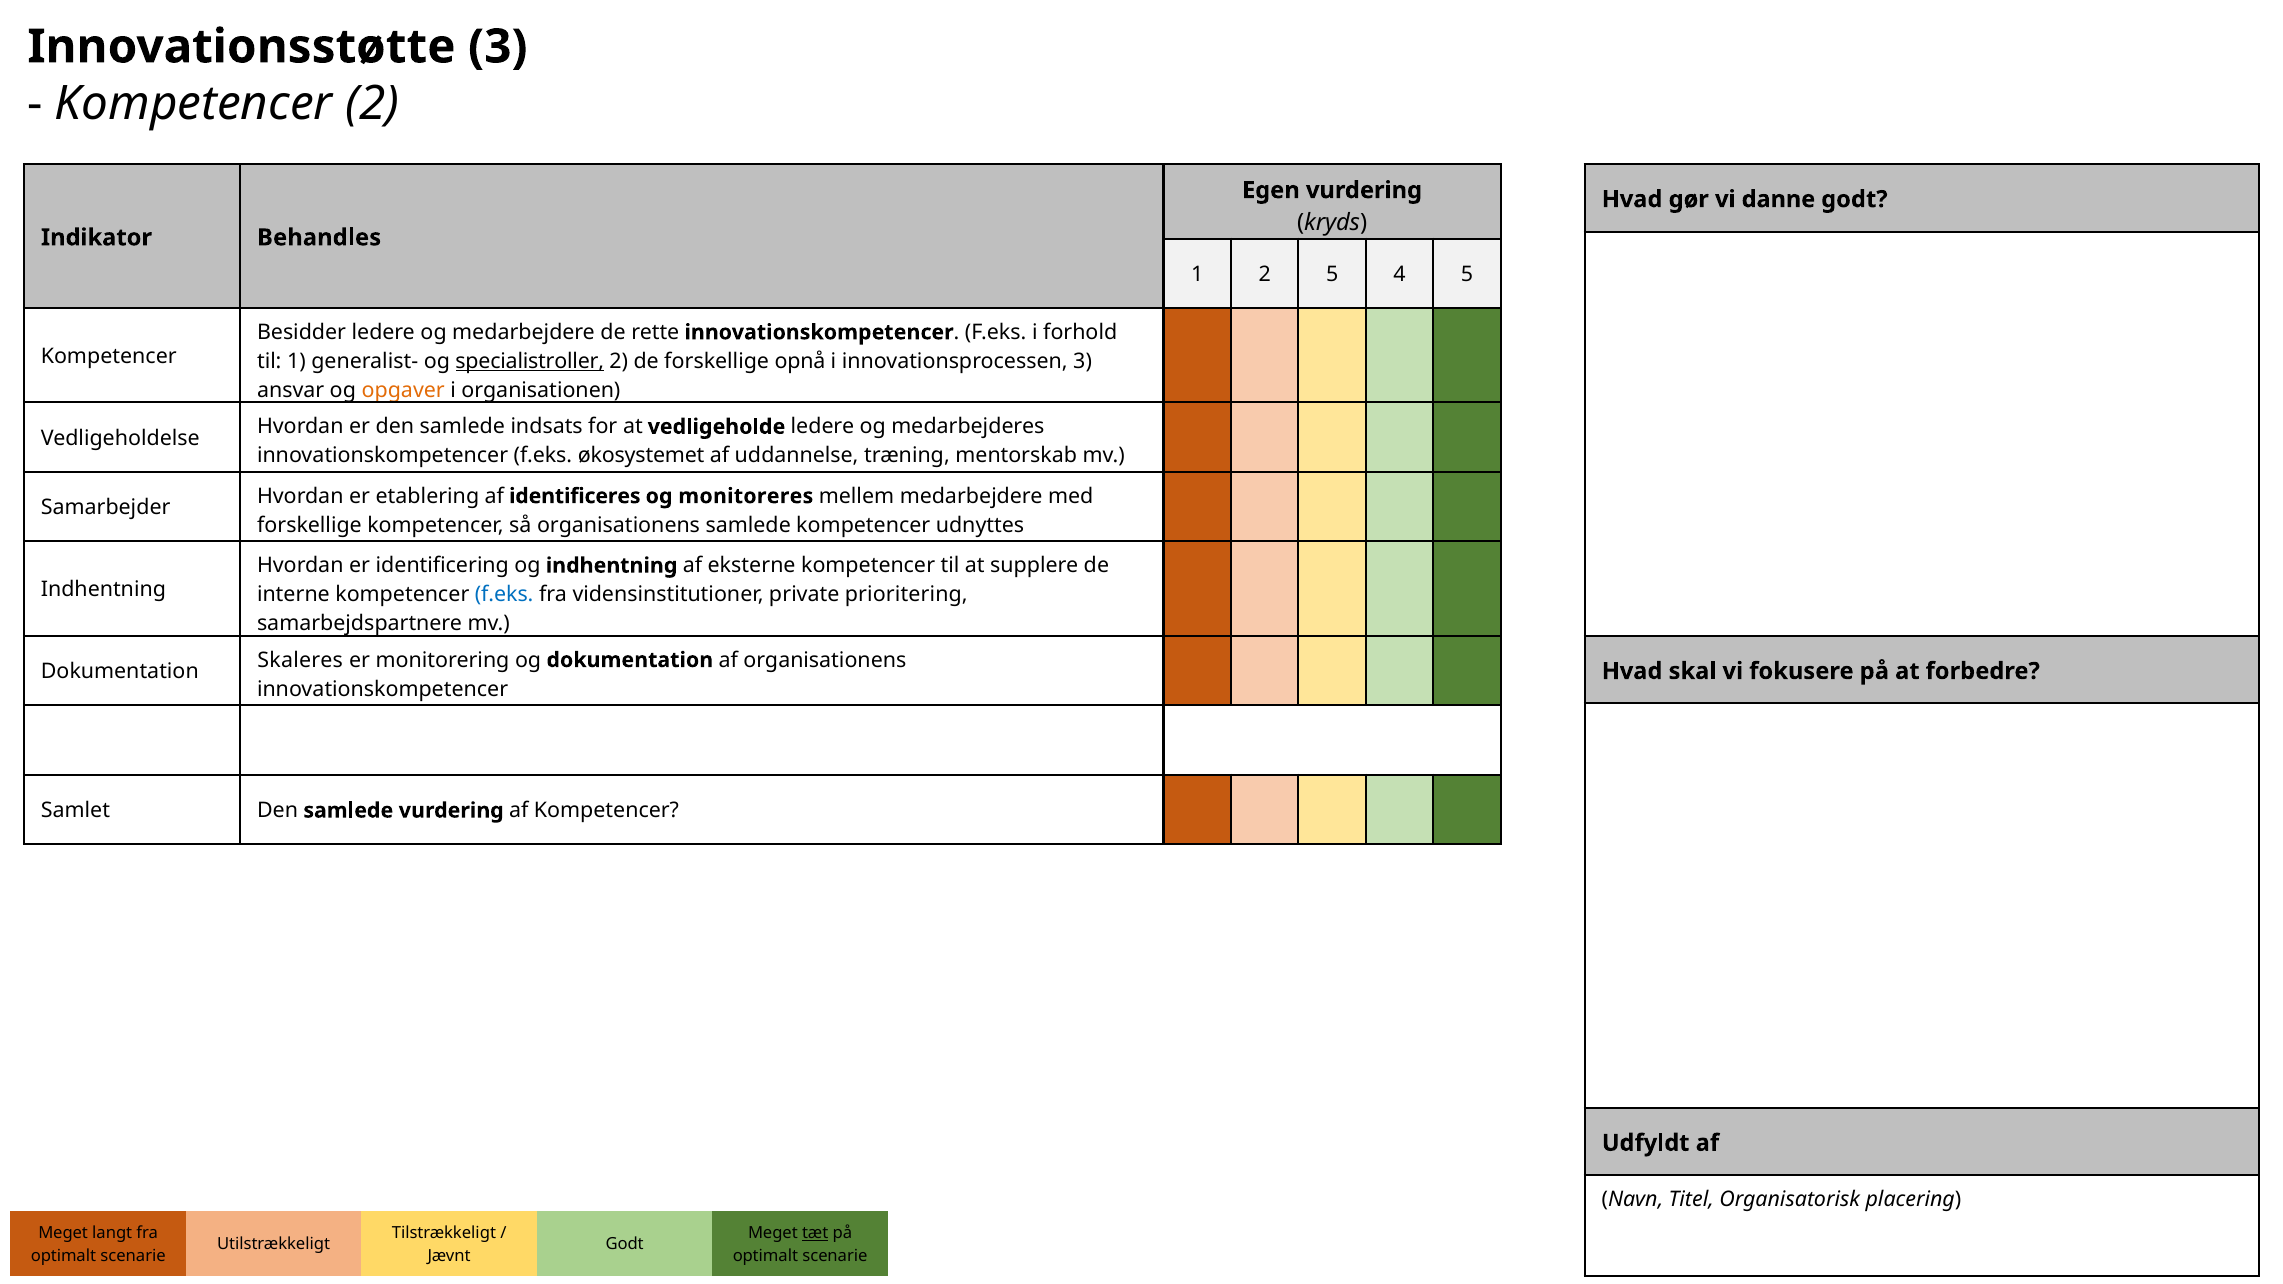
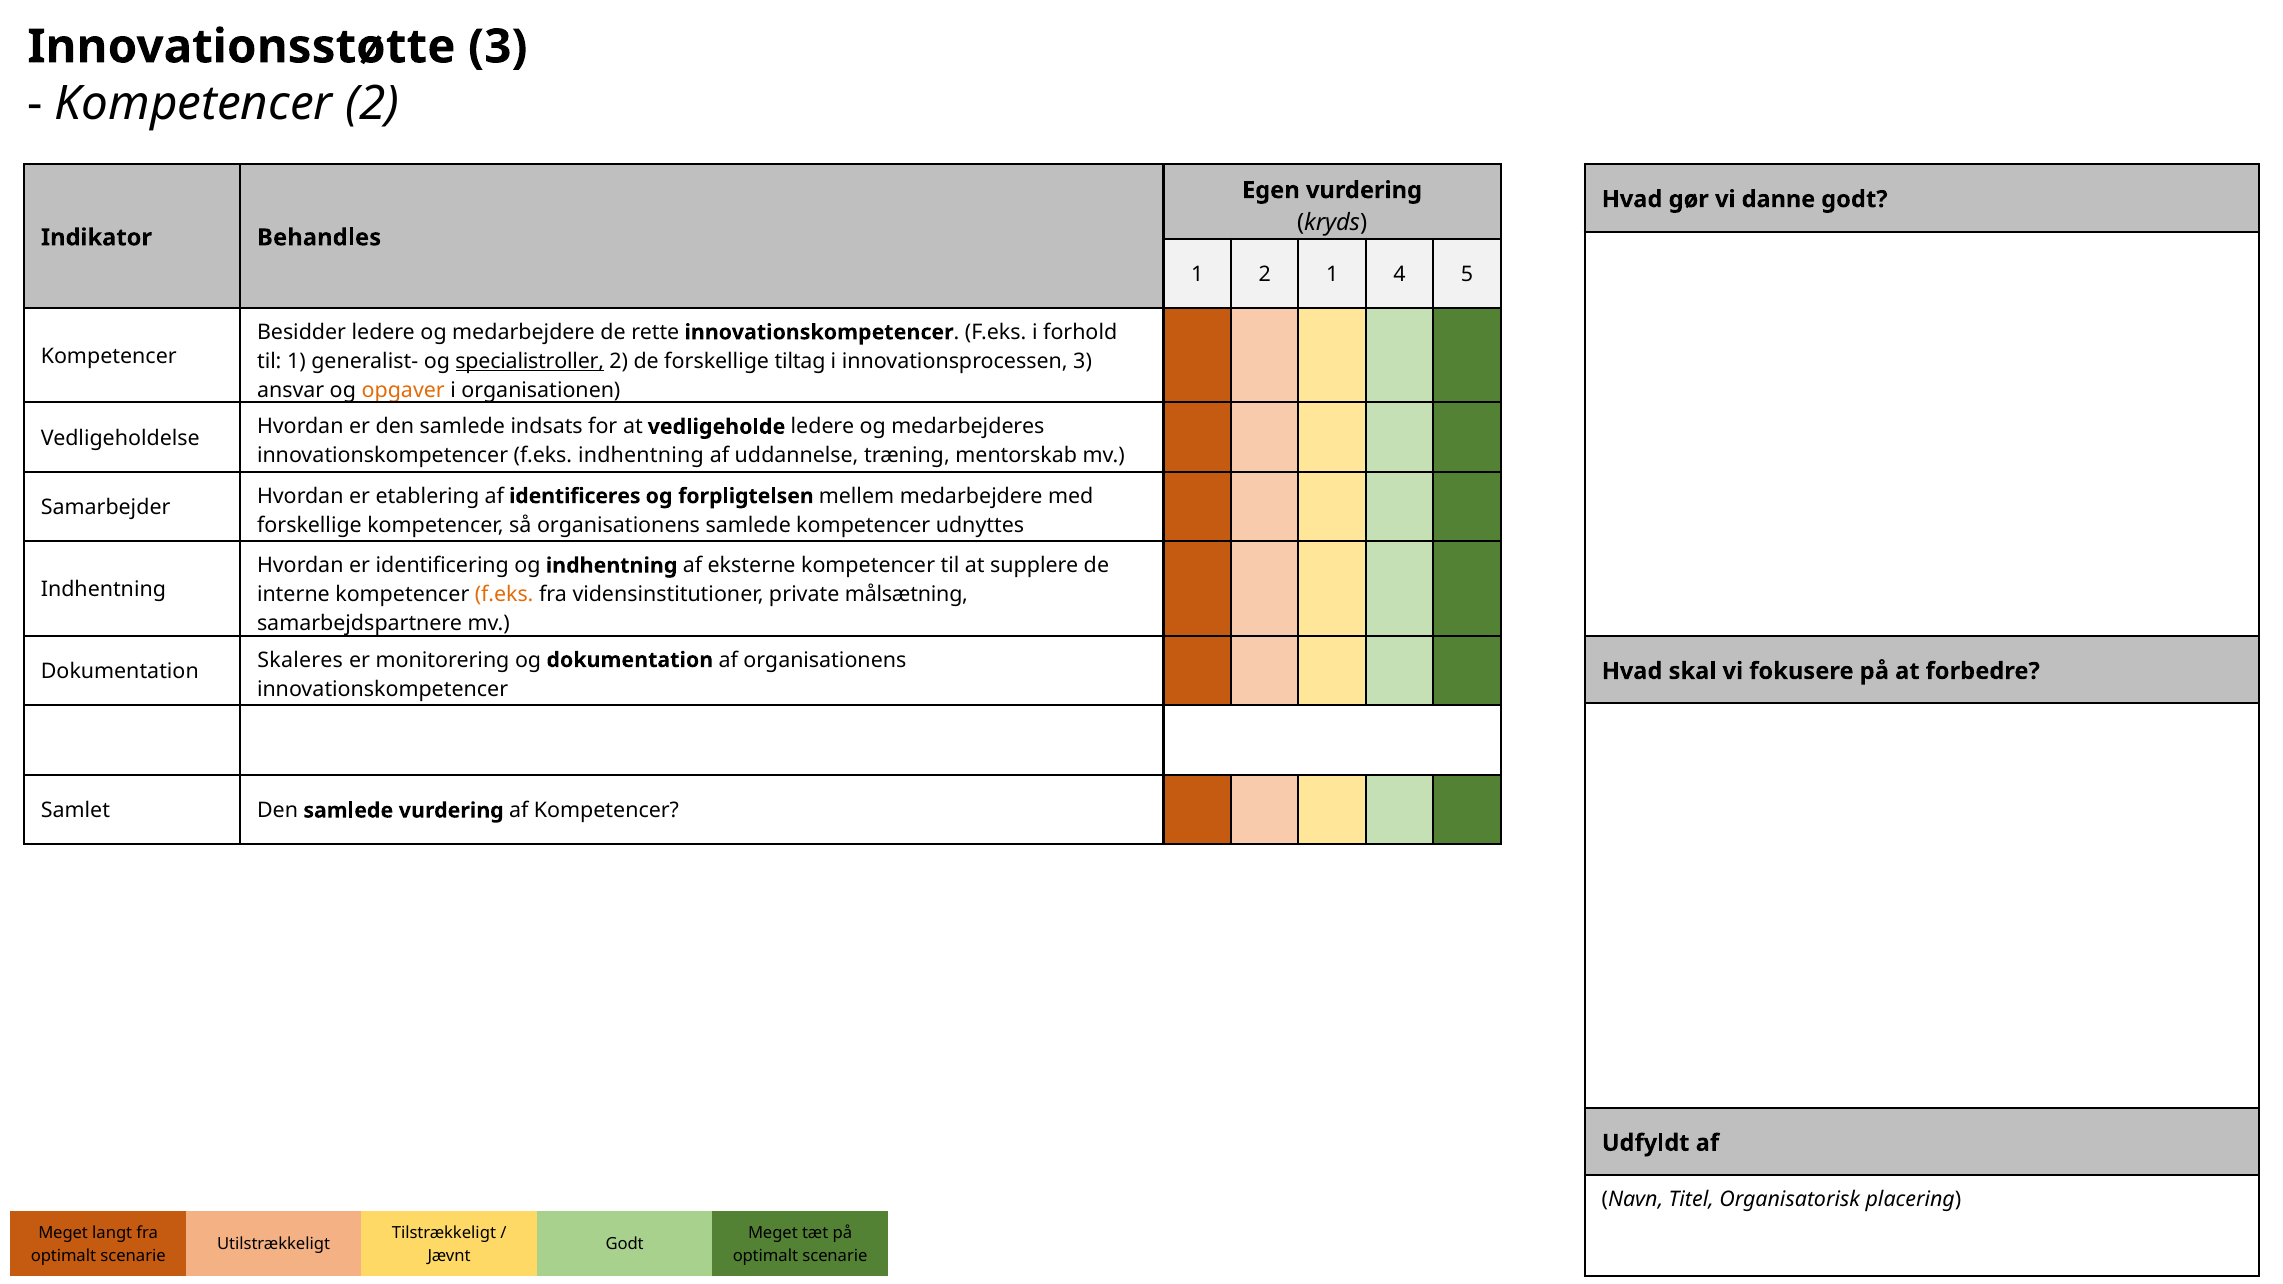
2 5: 5 -> 1 (1332, 275)
opnå: opnå -> tiltag (800, 361)
f.eks økosystemet: økosystemet -> indhentning (641, 456)
monitoreres: monitoreres -> forpligtelsen (746, 496)
f.eks colour: blue -> orange (504, 595)
prioritering: prioritering -> målsætning (906, 595)
tæt underline: present -> none (815, 1233)
